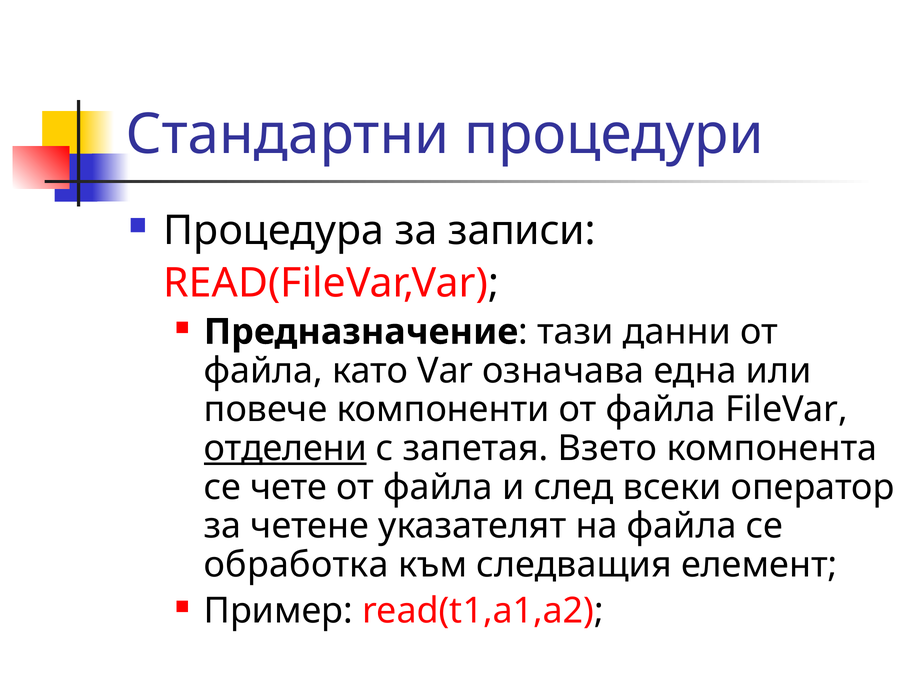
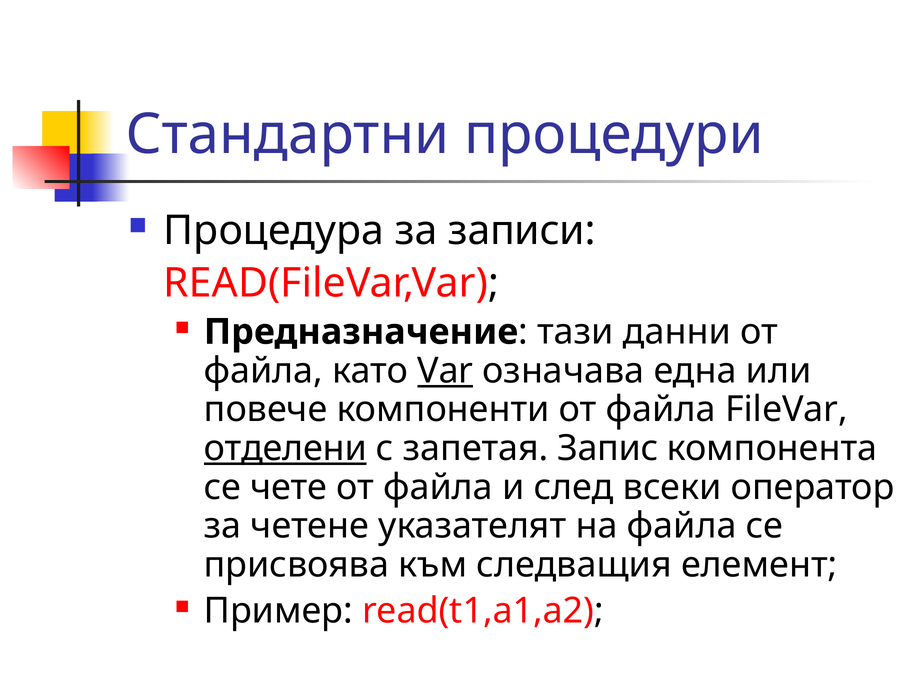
Var underline: none -> present (445, 371)
Взето: Взето -> Запис (608, 448)
обработка: обработка -> присвоява (296, 565)
